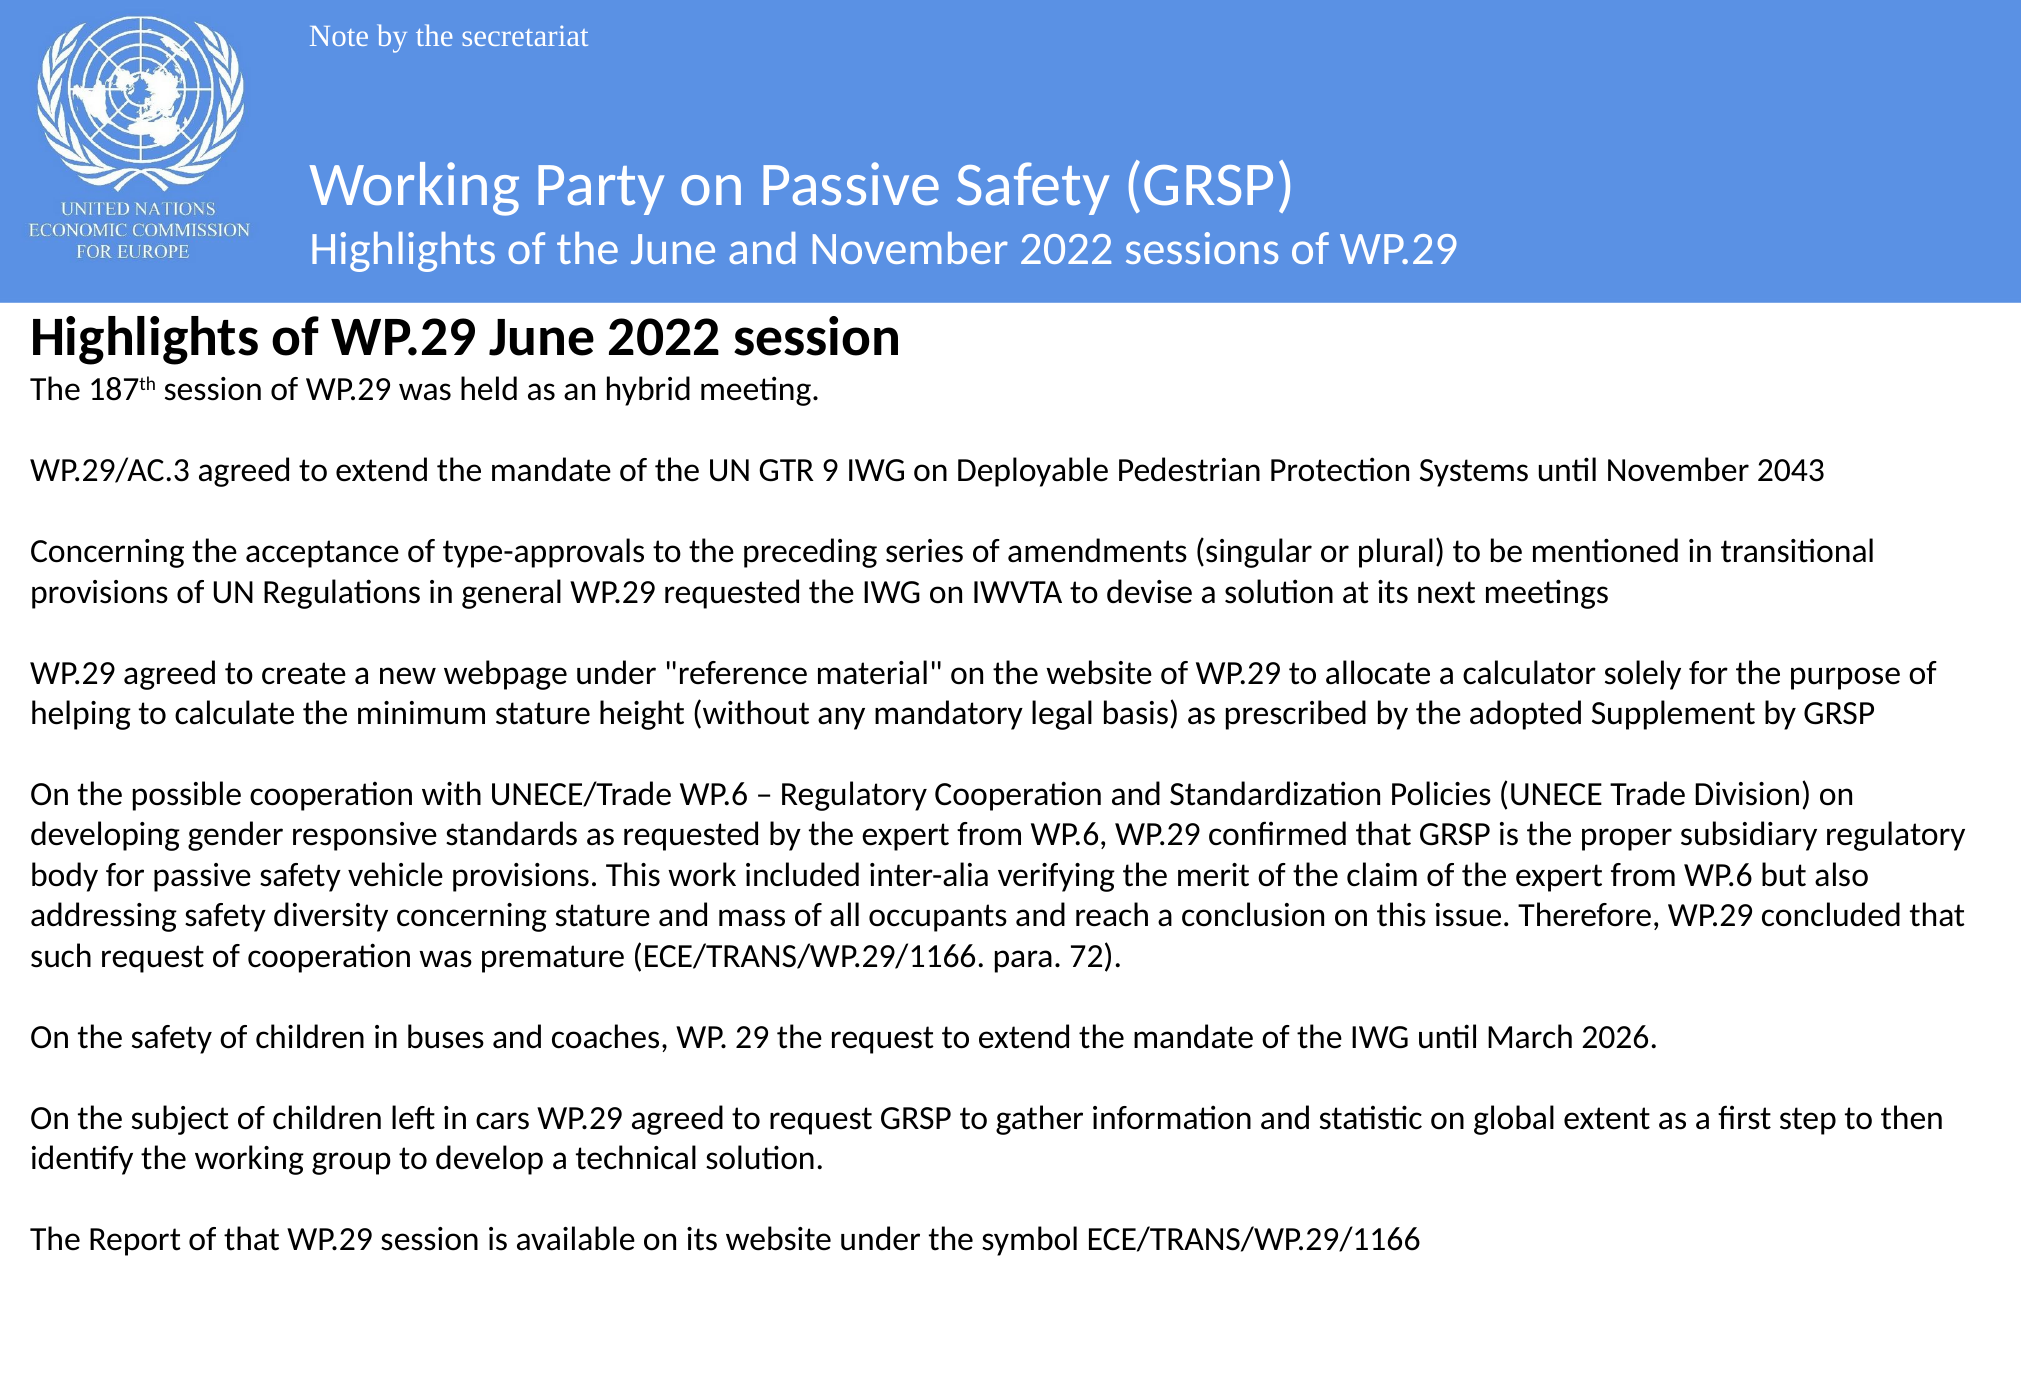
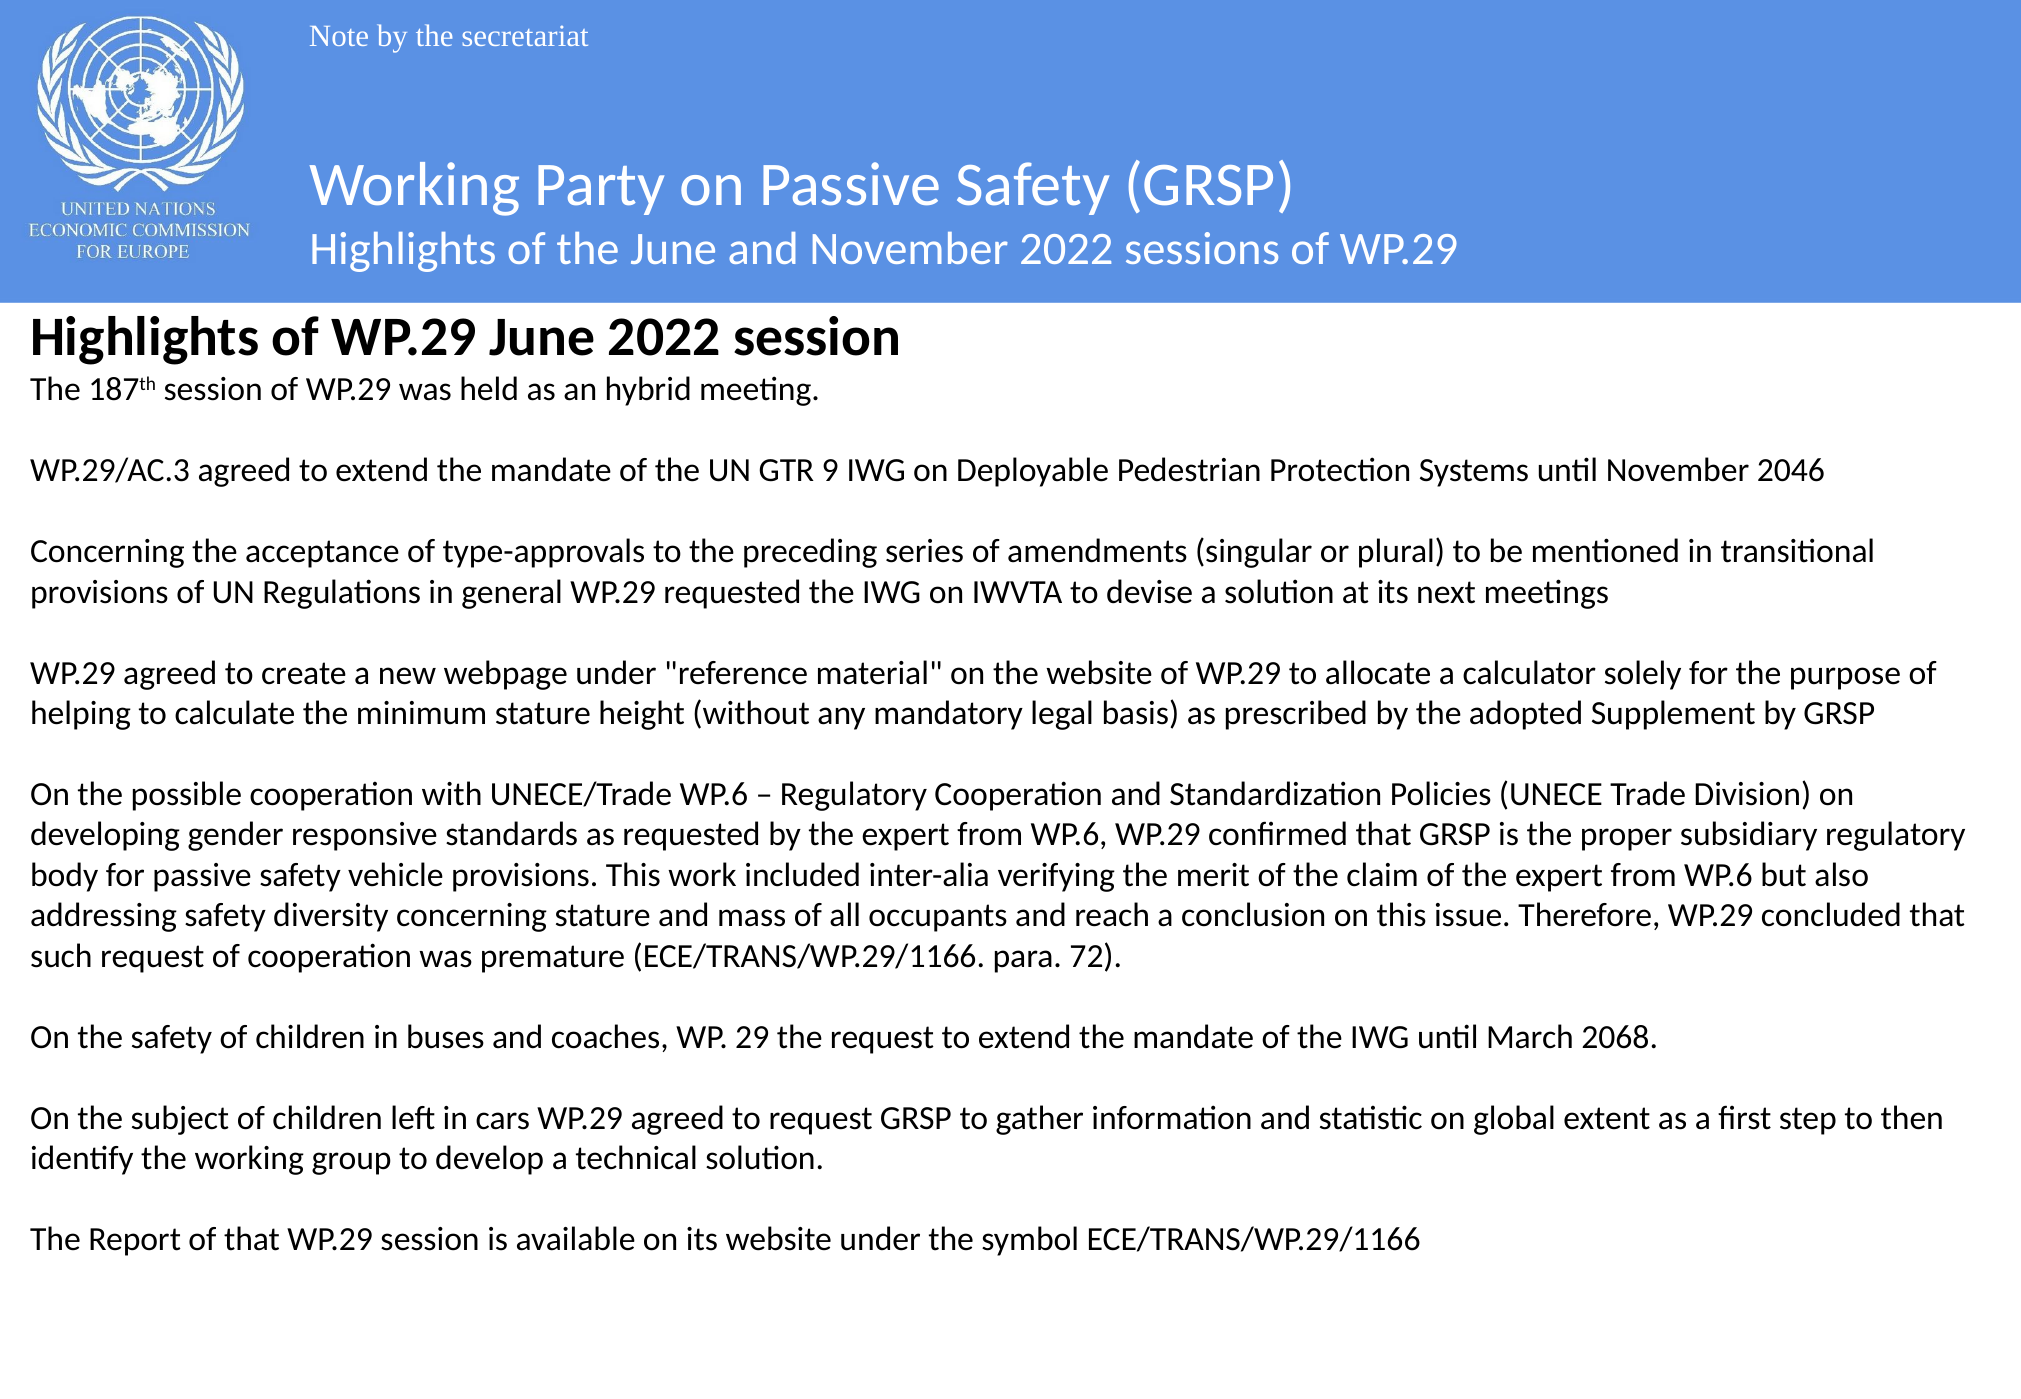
2043: 2043 -> 2046 (1791, 471)
2026: 2026 -> 2068 (1620, 1037)
